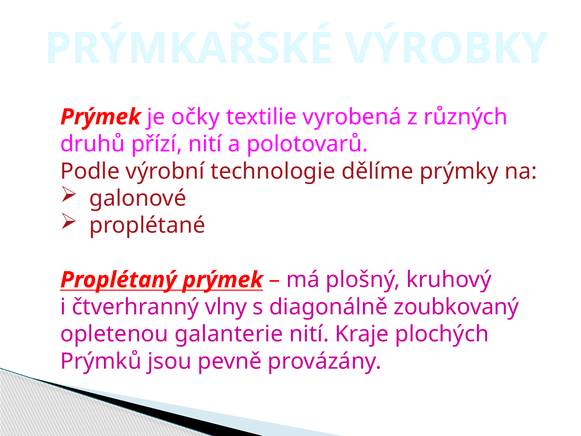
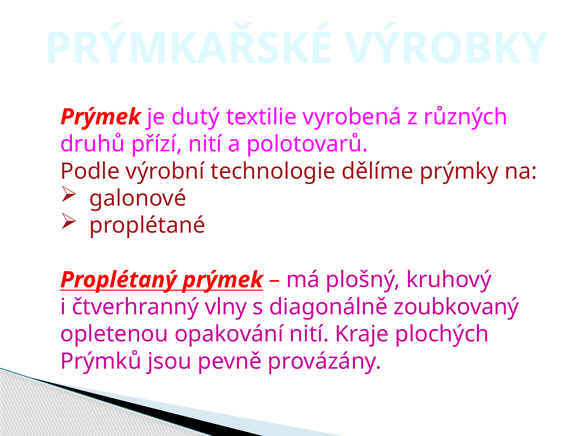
očky: očky -> dutý (196, 117)
galanterie: galanterie -> opakování (229, 334)
